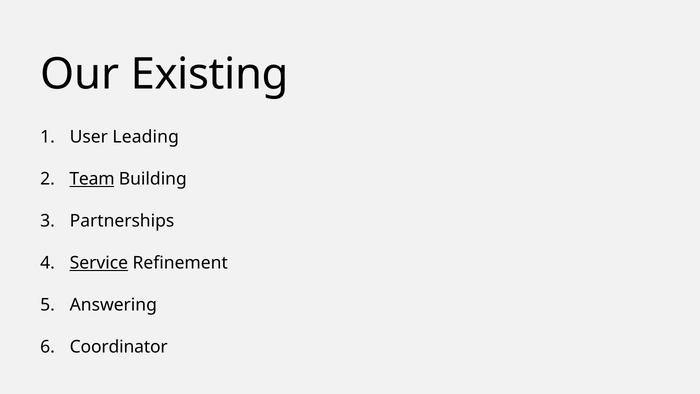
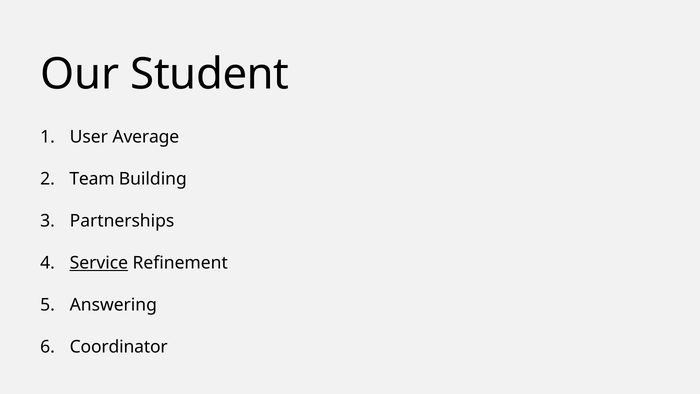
Existing: Existing -> Student (210, 74)
Leading: Leading -> Average (146, 137)
Team underline: present -> none (92, 179)
